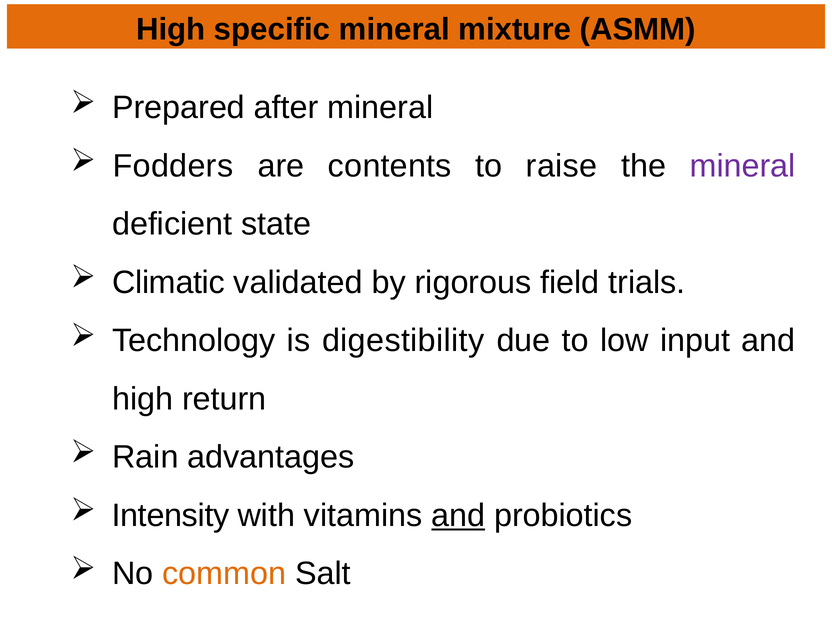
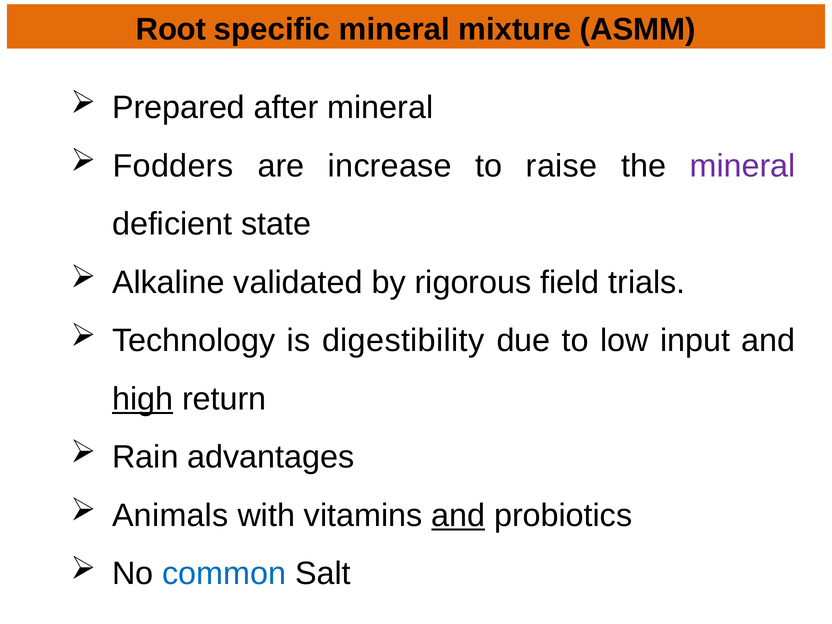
High: High -> Root (171, 29)
contents: contents -> increase (390, 166)
Climatic: Climatic -> Alkaline (168, 282)
high underline: none -> present (143, 399)
Intensity: Intensity -> Animals (170, 516)
common colour: orange -> blue (224, 574)
